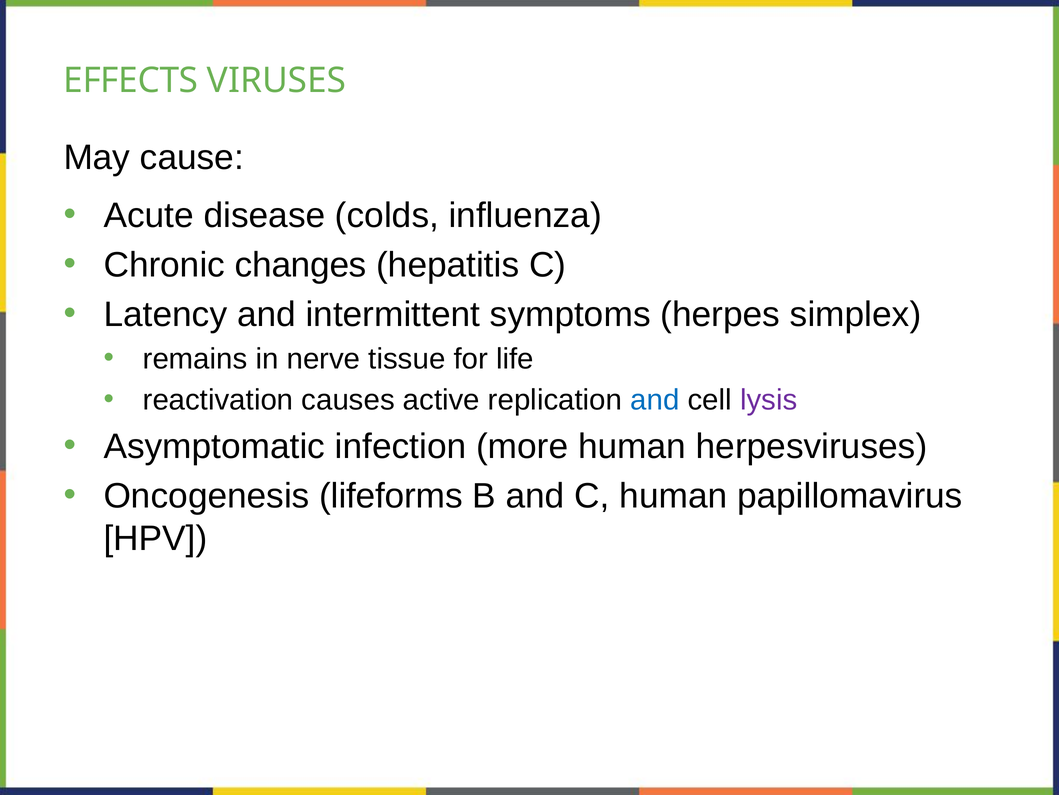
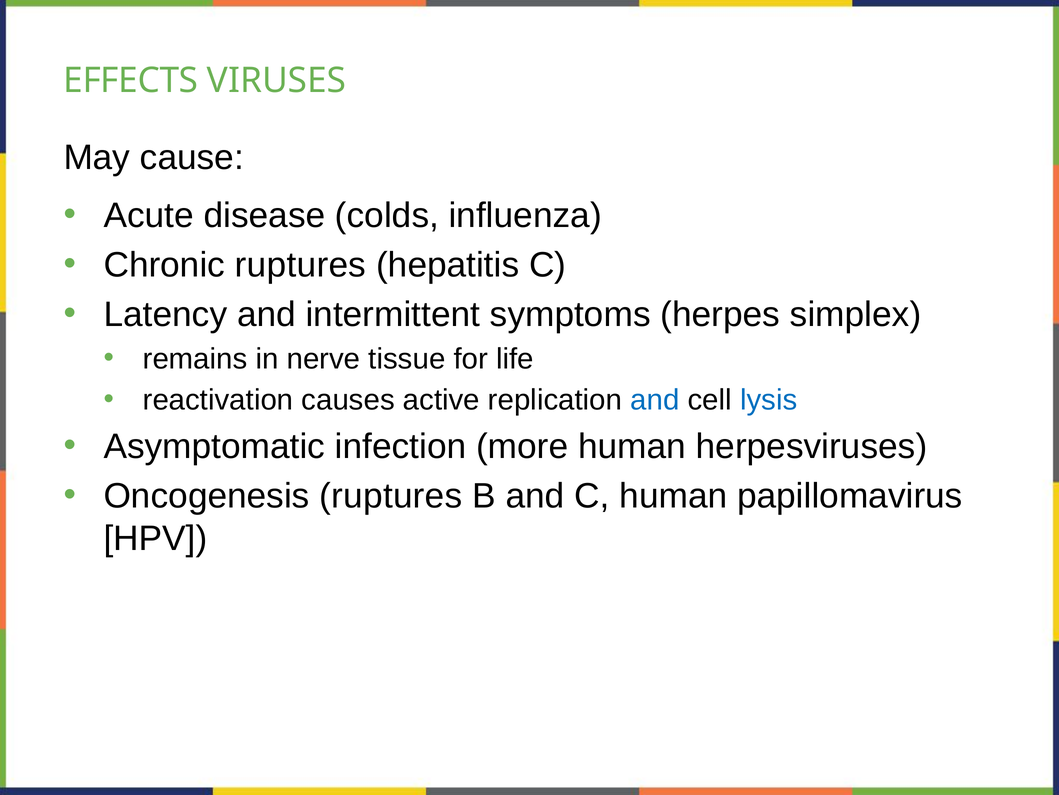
Chronic changes: changes -> ruptures (300, 265)
lysis colour: purple -> blue (769, 400)
Oncogenesis lifeforms: lifeforms -> ruptures (391, 495)
